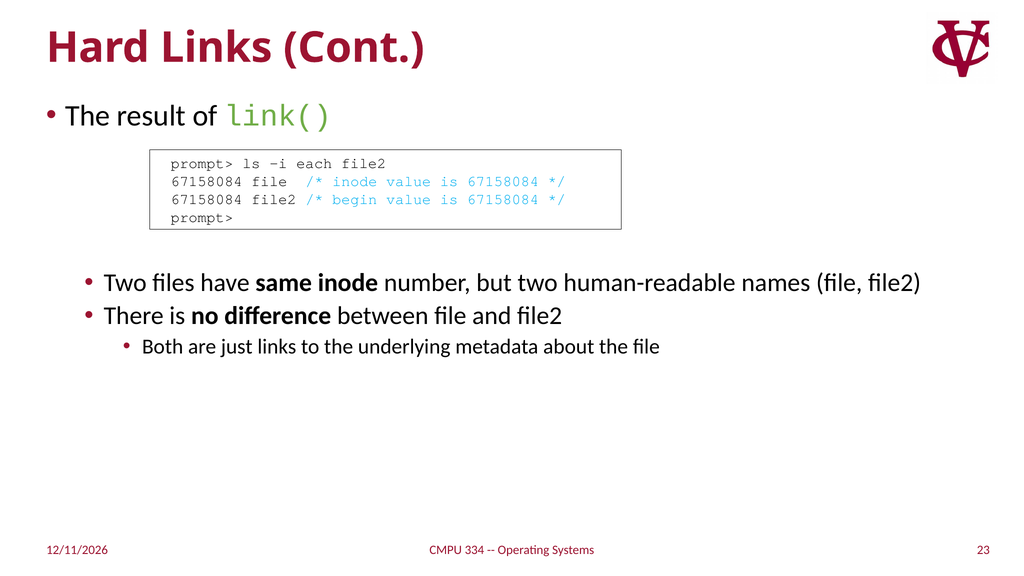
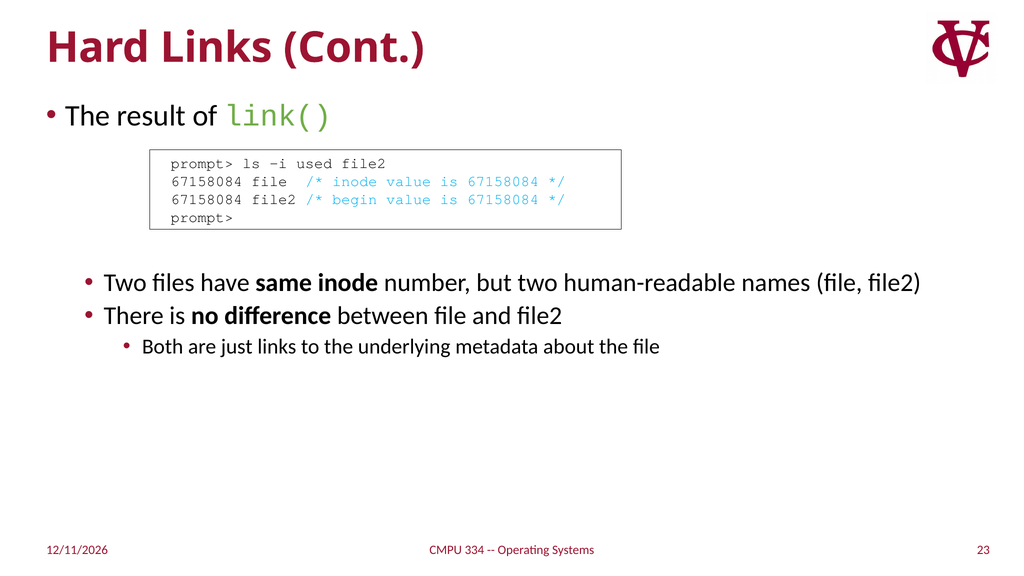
each: each -> used (314, 164)
